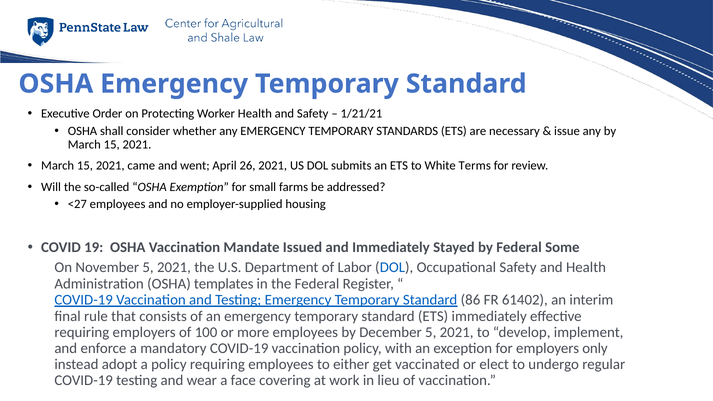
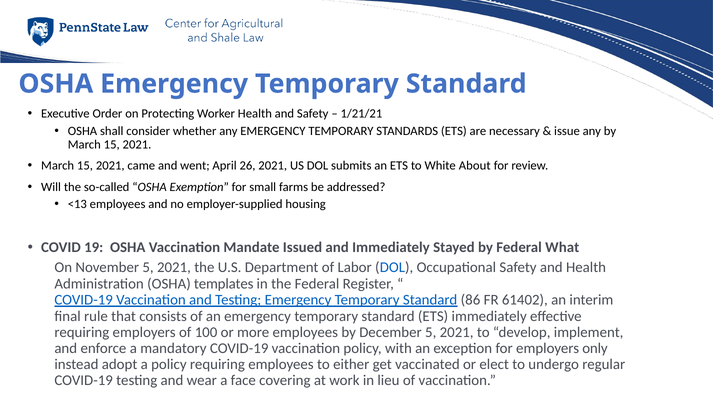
Terms: Terms -> About (475, 166)
<27: <27 -> <13 (77, 204)
Some: Some -> What (562, 248)
